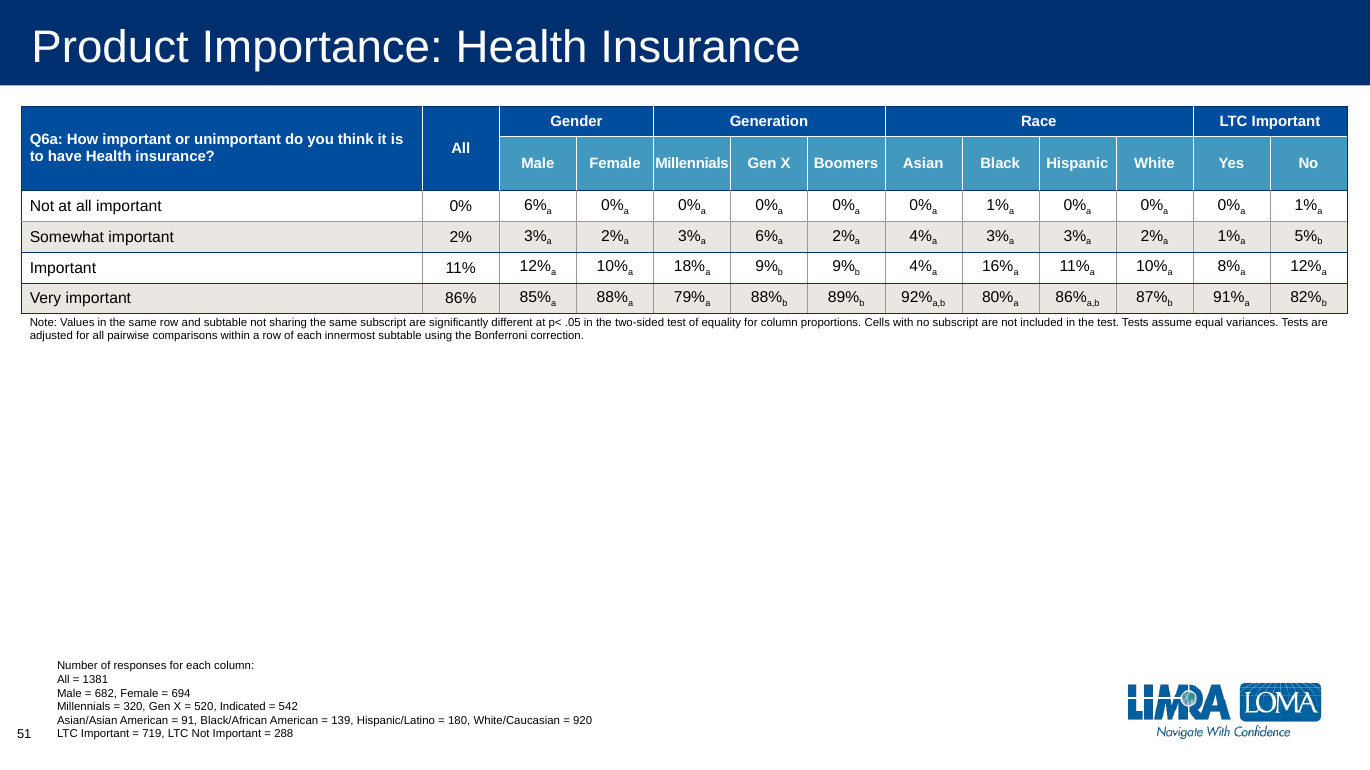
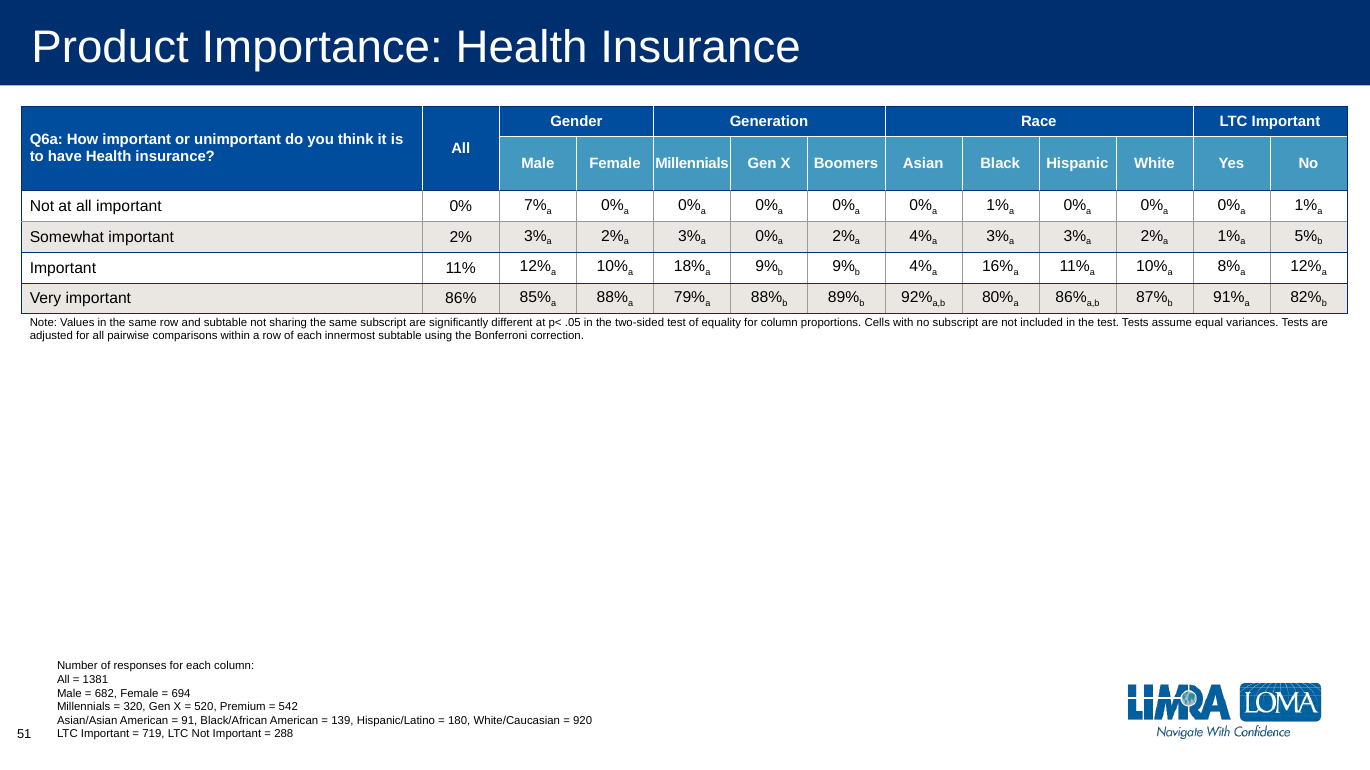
0% 6%: 6% -> 7% (535, 205)
6%: 6% -> 0% (767, 236)
Indicated: Indicated -> Premium (243, 707)
